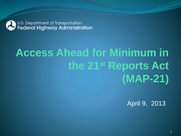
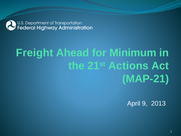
Access: Access -> Freight (35, 53)
Reports: Reports -> Actions (128, 66)
